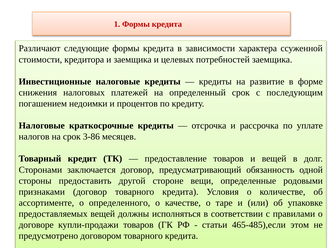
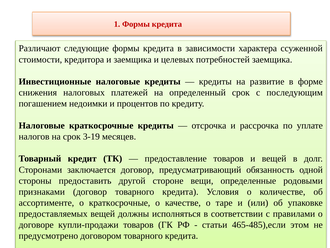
3-86: 3-86 -> 3-19 (91, 136)
о определенного: определенного -> краткосрочные (120, 202)
